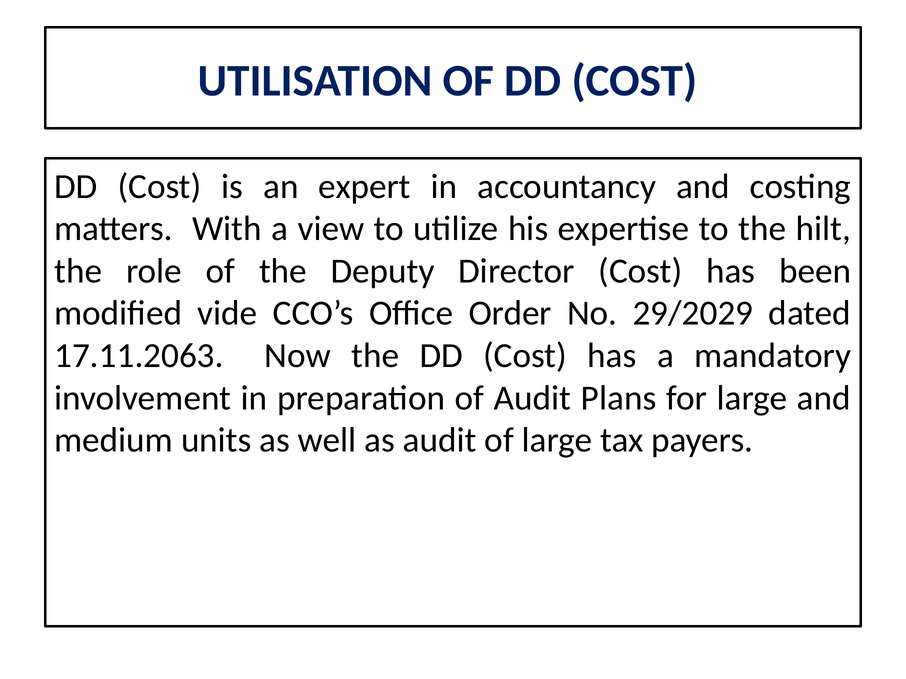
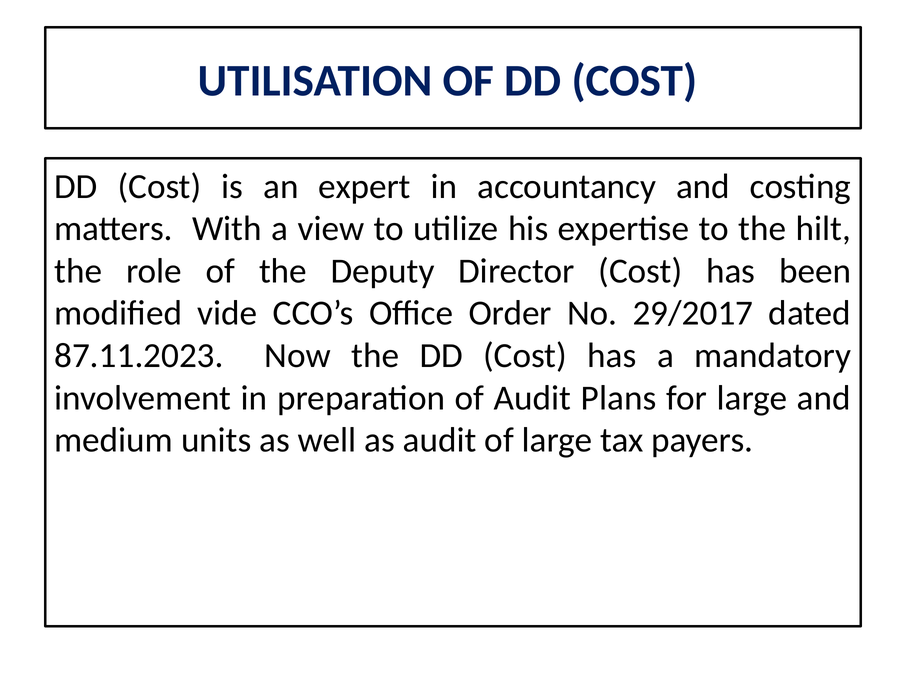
29/2029: 29/2029 -> 29/2017 (693, 314)
17.11.2063: 17.11.2063 -> 87.11.2023 (139, 356)
